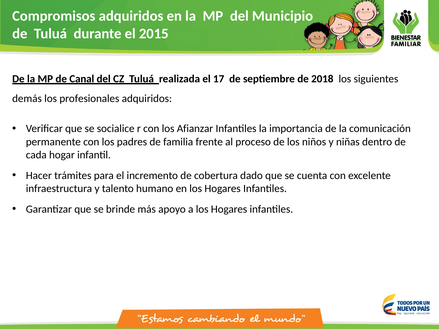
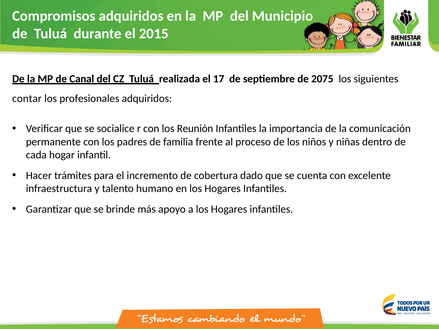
2018: 2018 -> 2075 (322, 79)
demás: demás -> contar (27, 99)
Afianzar: Afianzar -> Reunión (195, 129)
